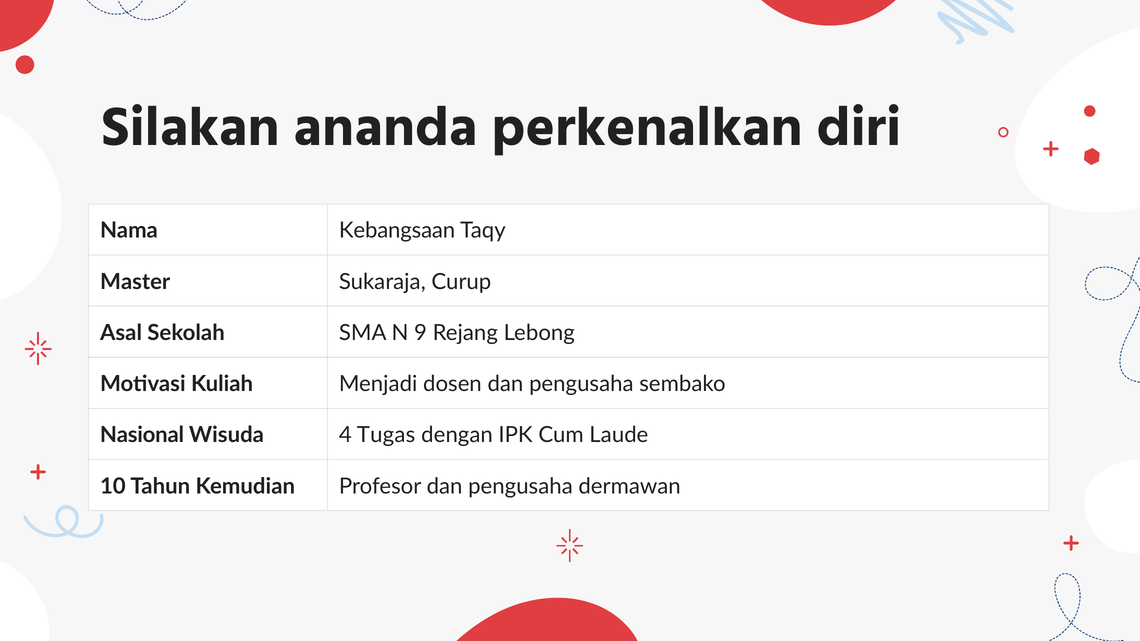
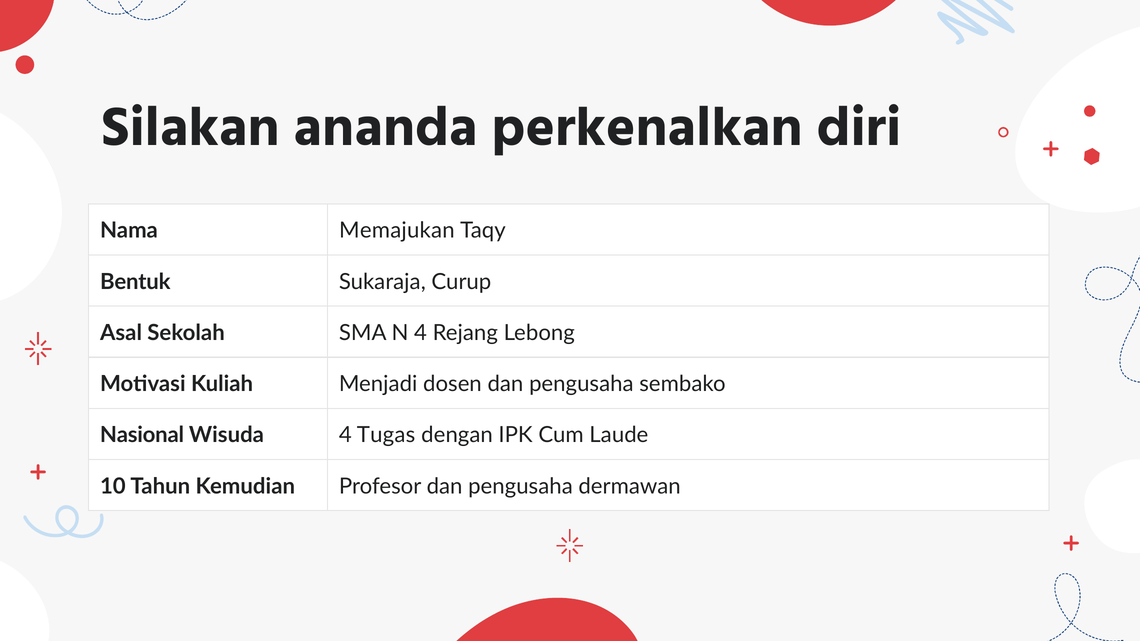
Kebangsaan: Kebangsaan -> Memajukan (397, 231)
Master: Master -> Bentuk (135, 282)
N 9: 9 -> 4 (421, 333)
